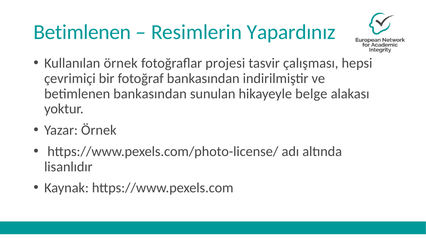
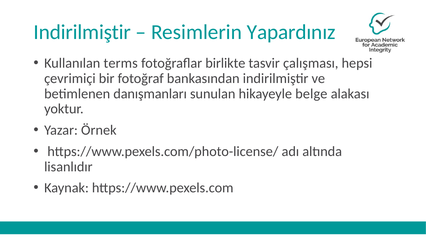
Betimlenen: Betimlenen -> Indirilmiştir (82, 32)
Kullanılan örnek: örnek -> terms (121, 63)
projesi: projesi -> birlikte (225, 63)
betimlenen bankasından: bankasından -> danışmanları (150, 94)
